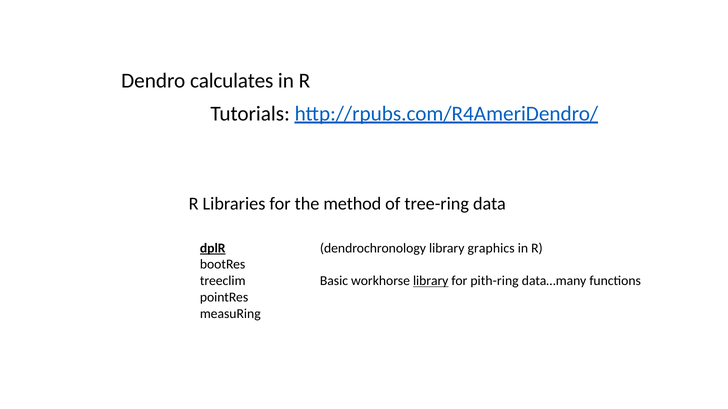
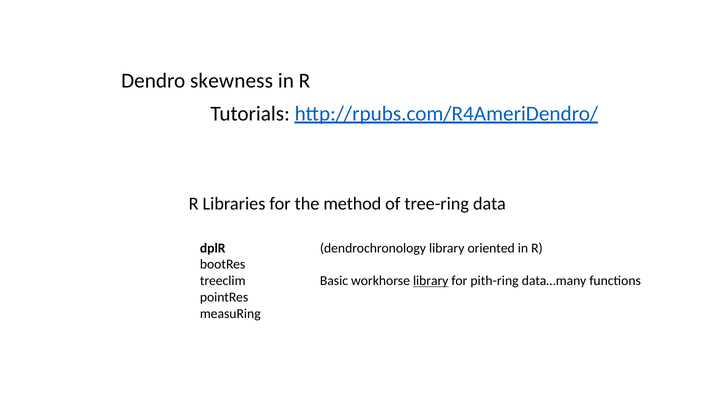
calculates: calculates -> skewness (232, 81)
dplR underline: present -> none (213, 248)
graphics: graphics -> oriented (491, 248)
